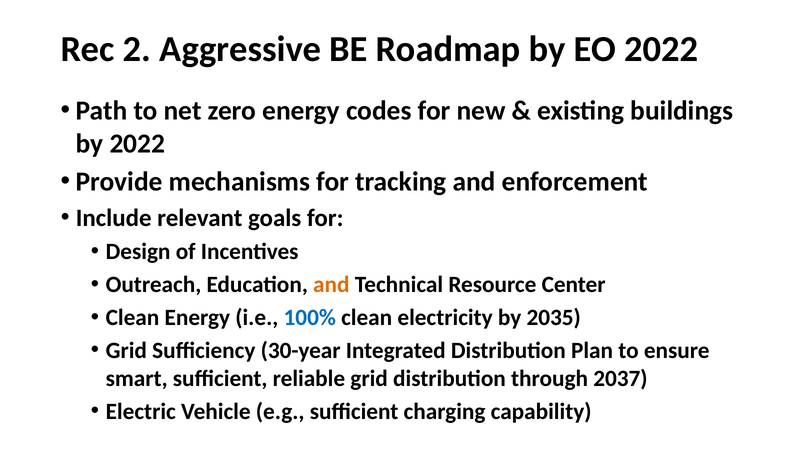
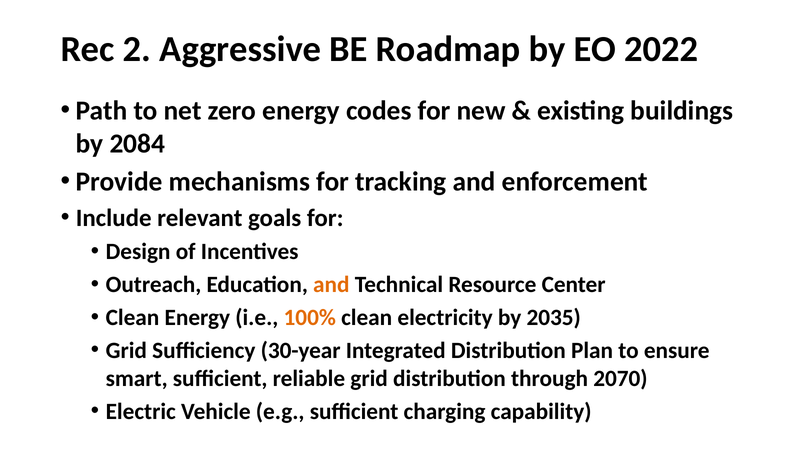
by 2022: 2022 -> 2084 (137, 144)
100% colour: blue -> orange (310, 317)
2037: 2037 -> 2070 (620, 378)
